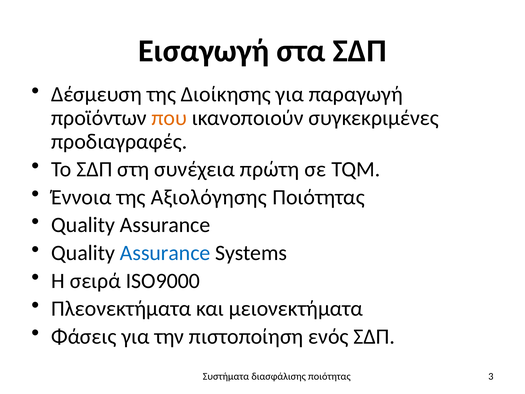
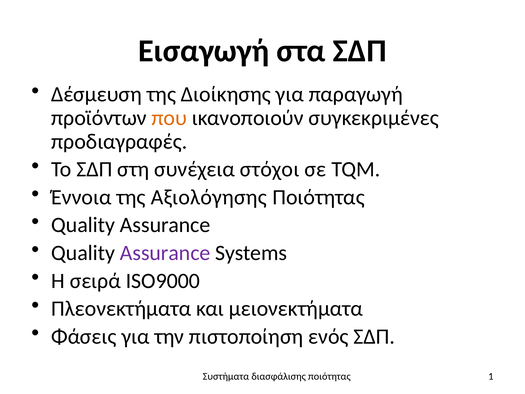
πρώτη: πρώτη -> στόχοι (270, 169)
Assurance colour: blue -> purple (165, 253)
3: 3 -> 1 (491, 376)
